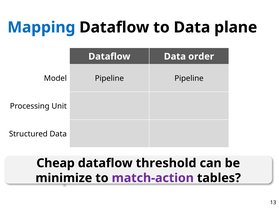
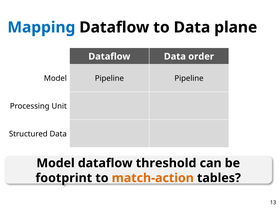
Cheap: Cheap -> Model (56, 163)
minimize: minimize -> footprint (64, 178)
match-action colour: purple -> orange (153, 178)
